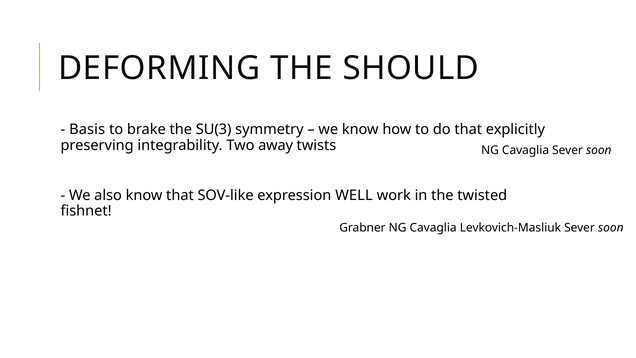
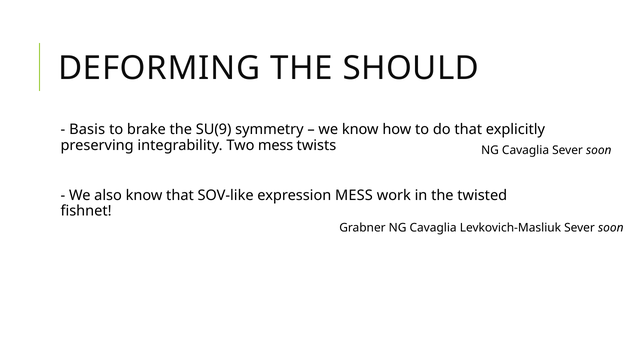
SU(3: SU(3 -> SU(9 (214, 129)
Two away: away -> mess (276, 145)
expression WELL: WELL -> MESS (354, 195)
